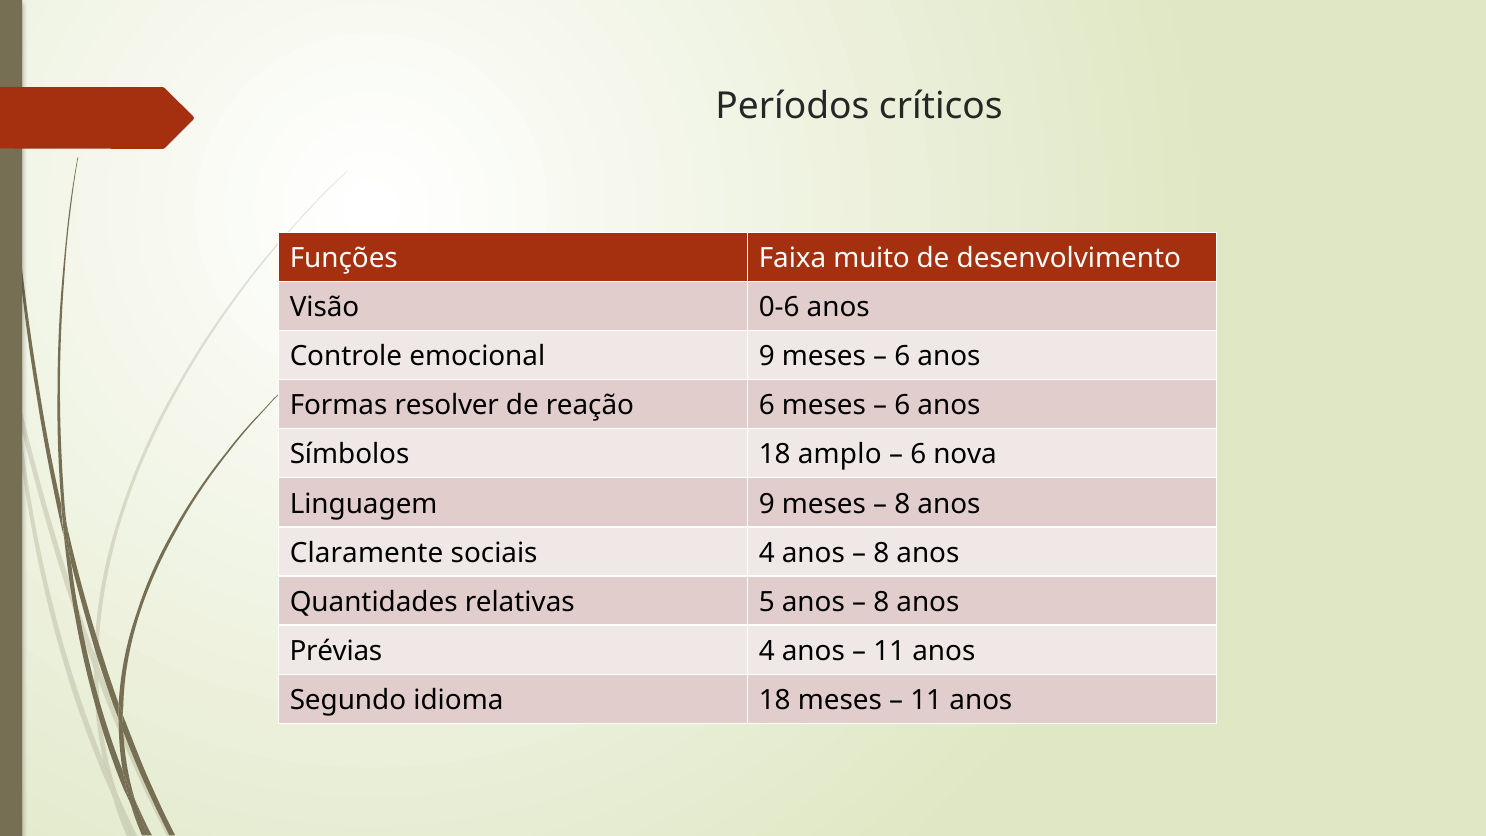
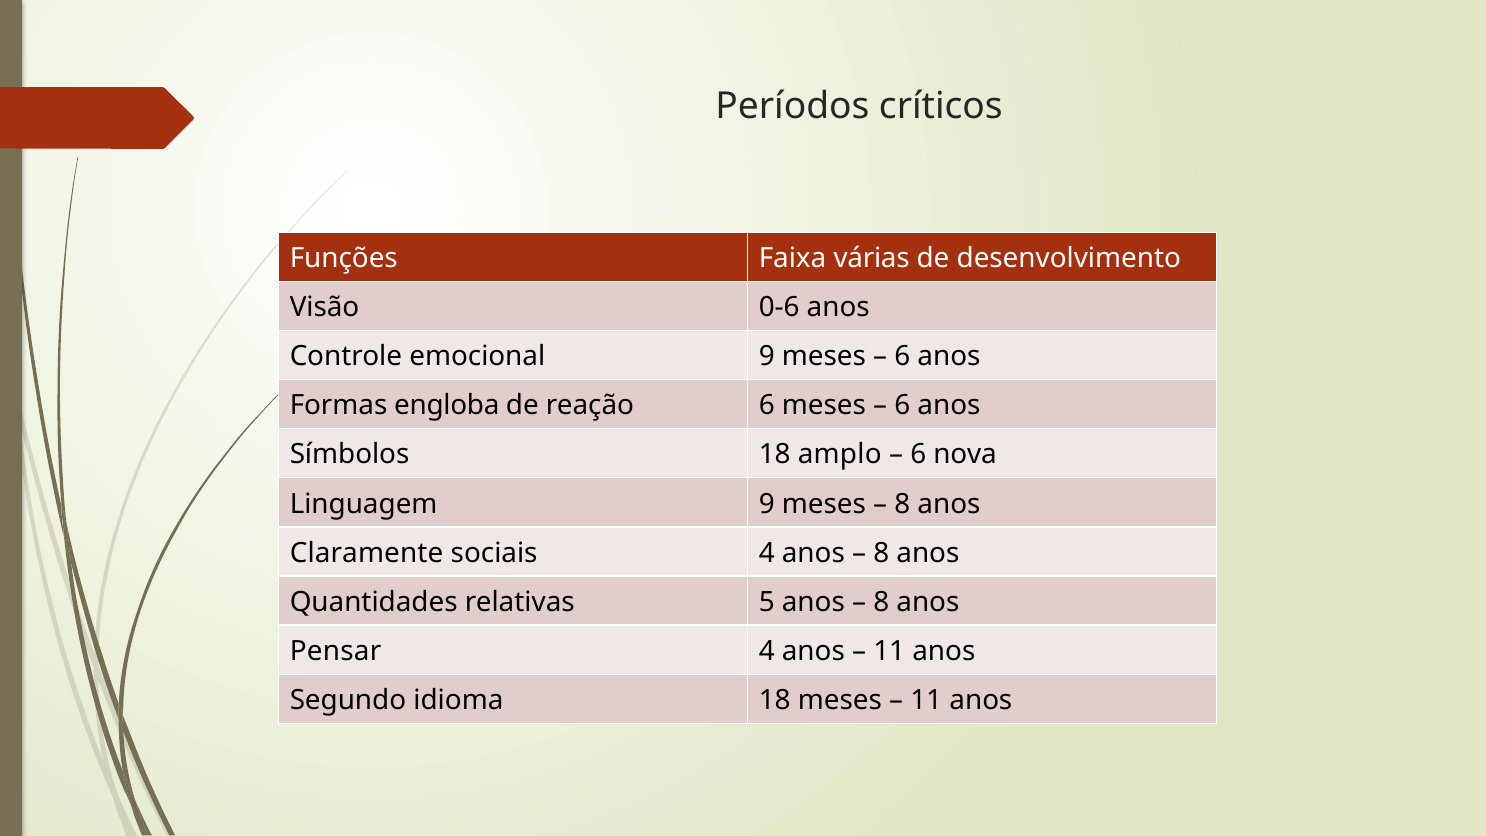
muito: muito -> várias (872, 258)
resolver: resolver -> engloba (447, 406)
Prévias: Prévias -> Pensar (336, 651)
